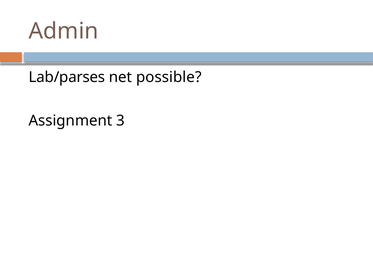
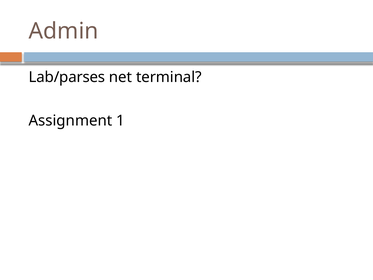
possible: possible -> terminal (169, 77)
3: 3 -> 1 (120, 120)
